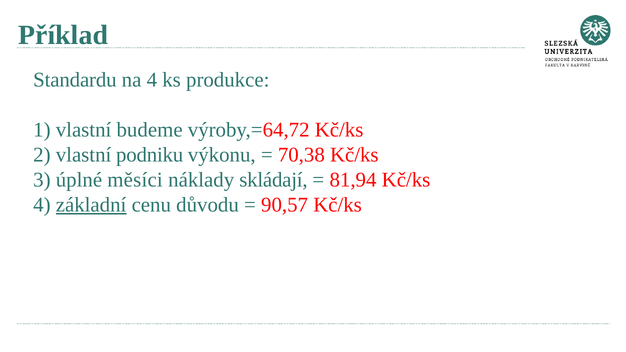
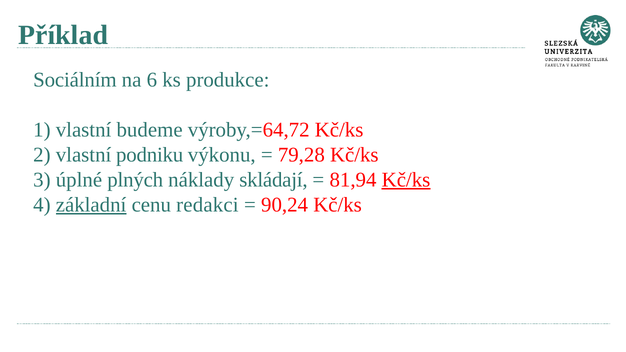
Standardu: Standardu -> Sociálním (75, 80)
na 4: 4 -> 6 (152, 80)
70,38: 70,38 -> 79,28 (301, 155)
měsíci: měsíci -> plných (135, 180)
Kč/ks underline: none -> present (406, 180)
důvodu: důvodu -> redakci (207, 205)
90,57: 90,57 -> 90,24 (285, 205)
